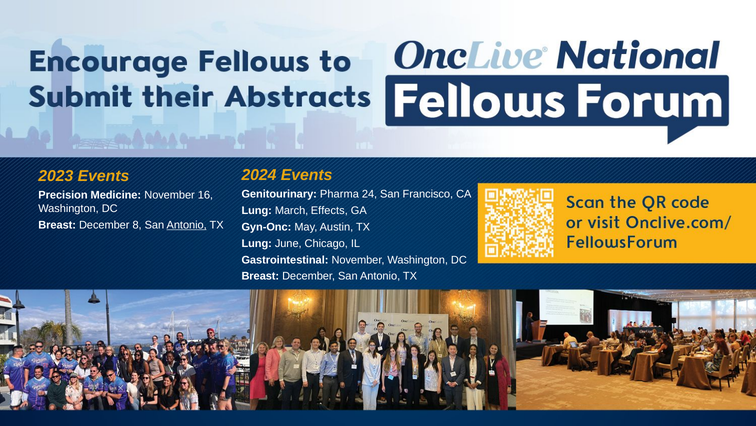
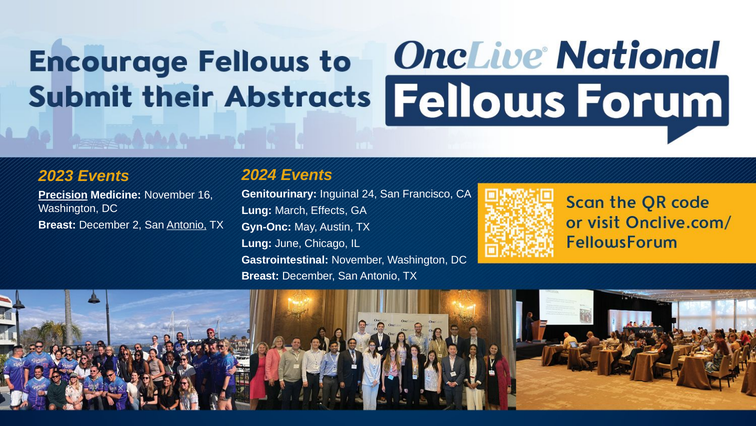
Pharma: Pharma -> Inguinal (339, 194)
Precision underline: none -> present (63, 195)
8: 8 -> 2 (137, 225)
